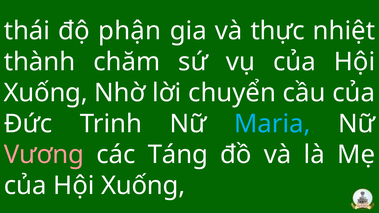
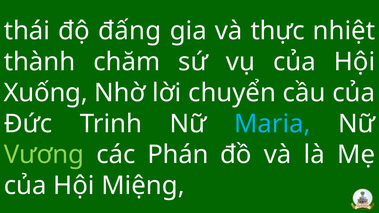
phận: phận -> đấng (130, 31)
Vương colour: pink -> light green (44, 155)
Táng: Táng -> Phán (178, 155)
Xuống: Xuống -> Miệng (143, 186)
